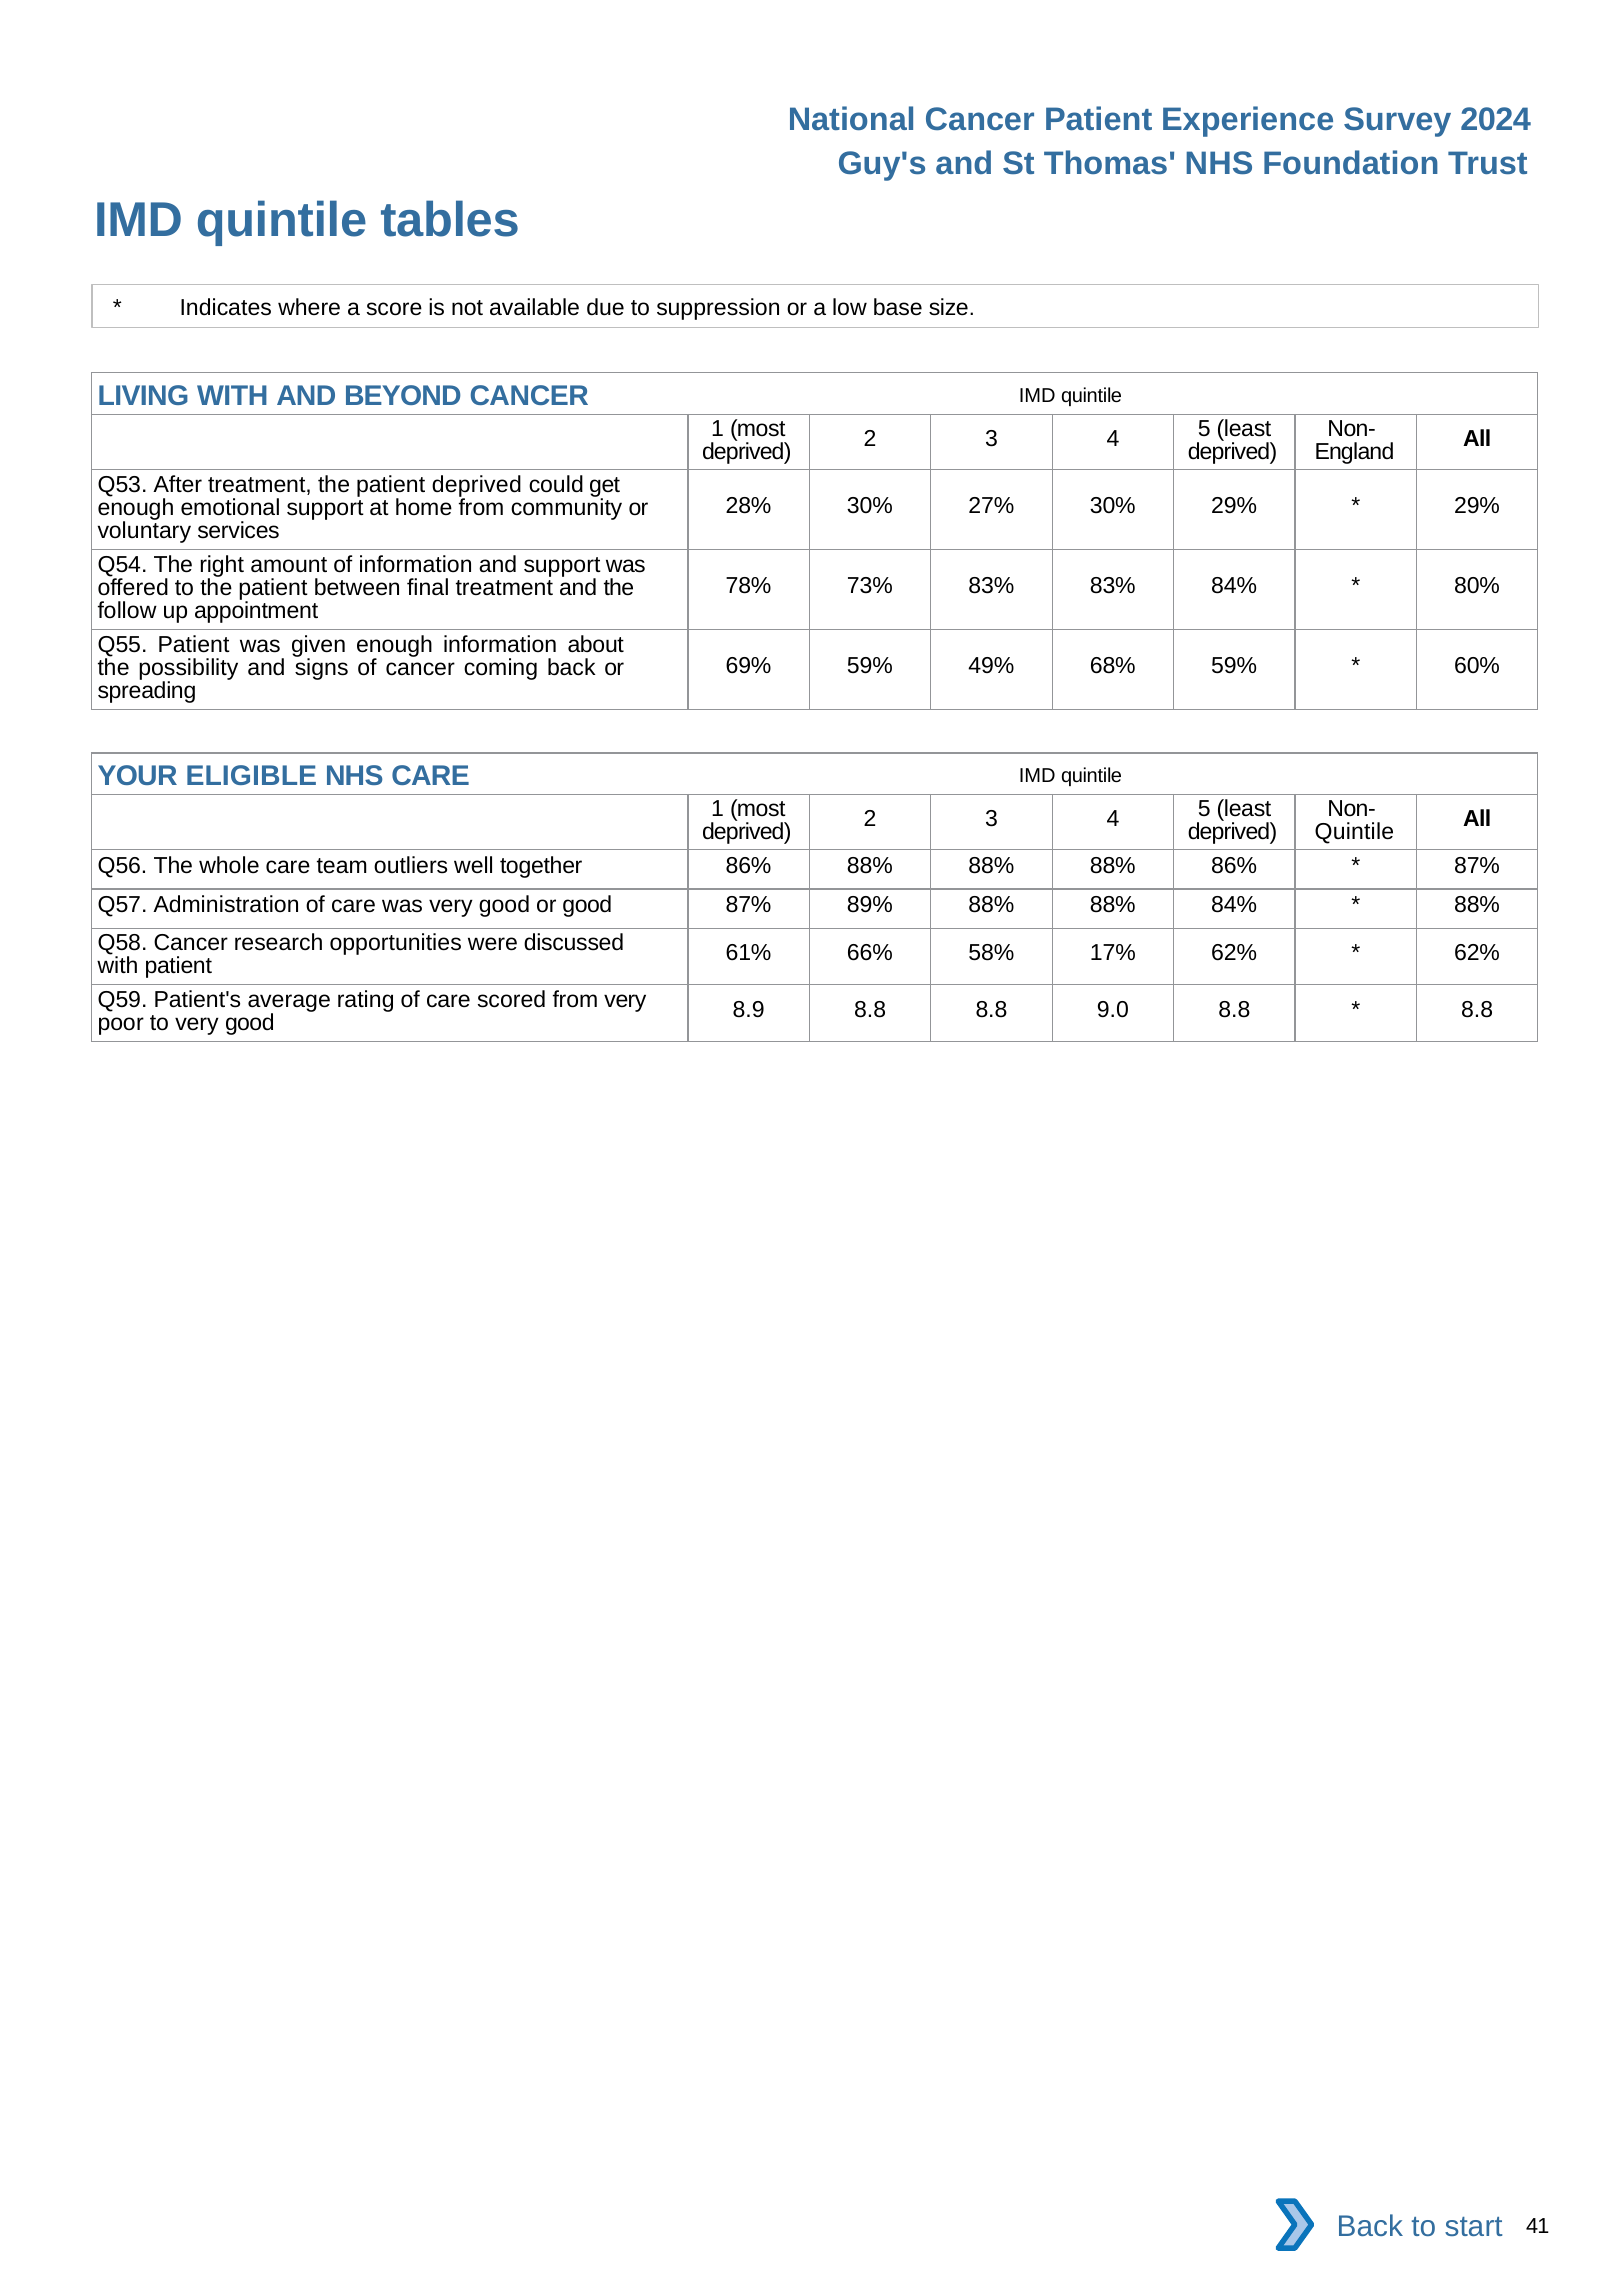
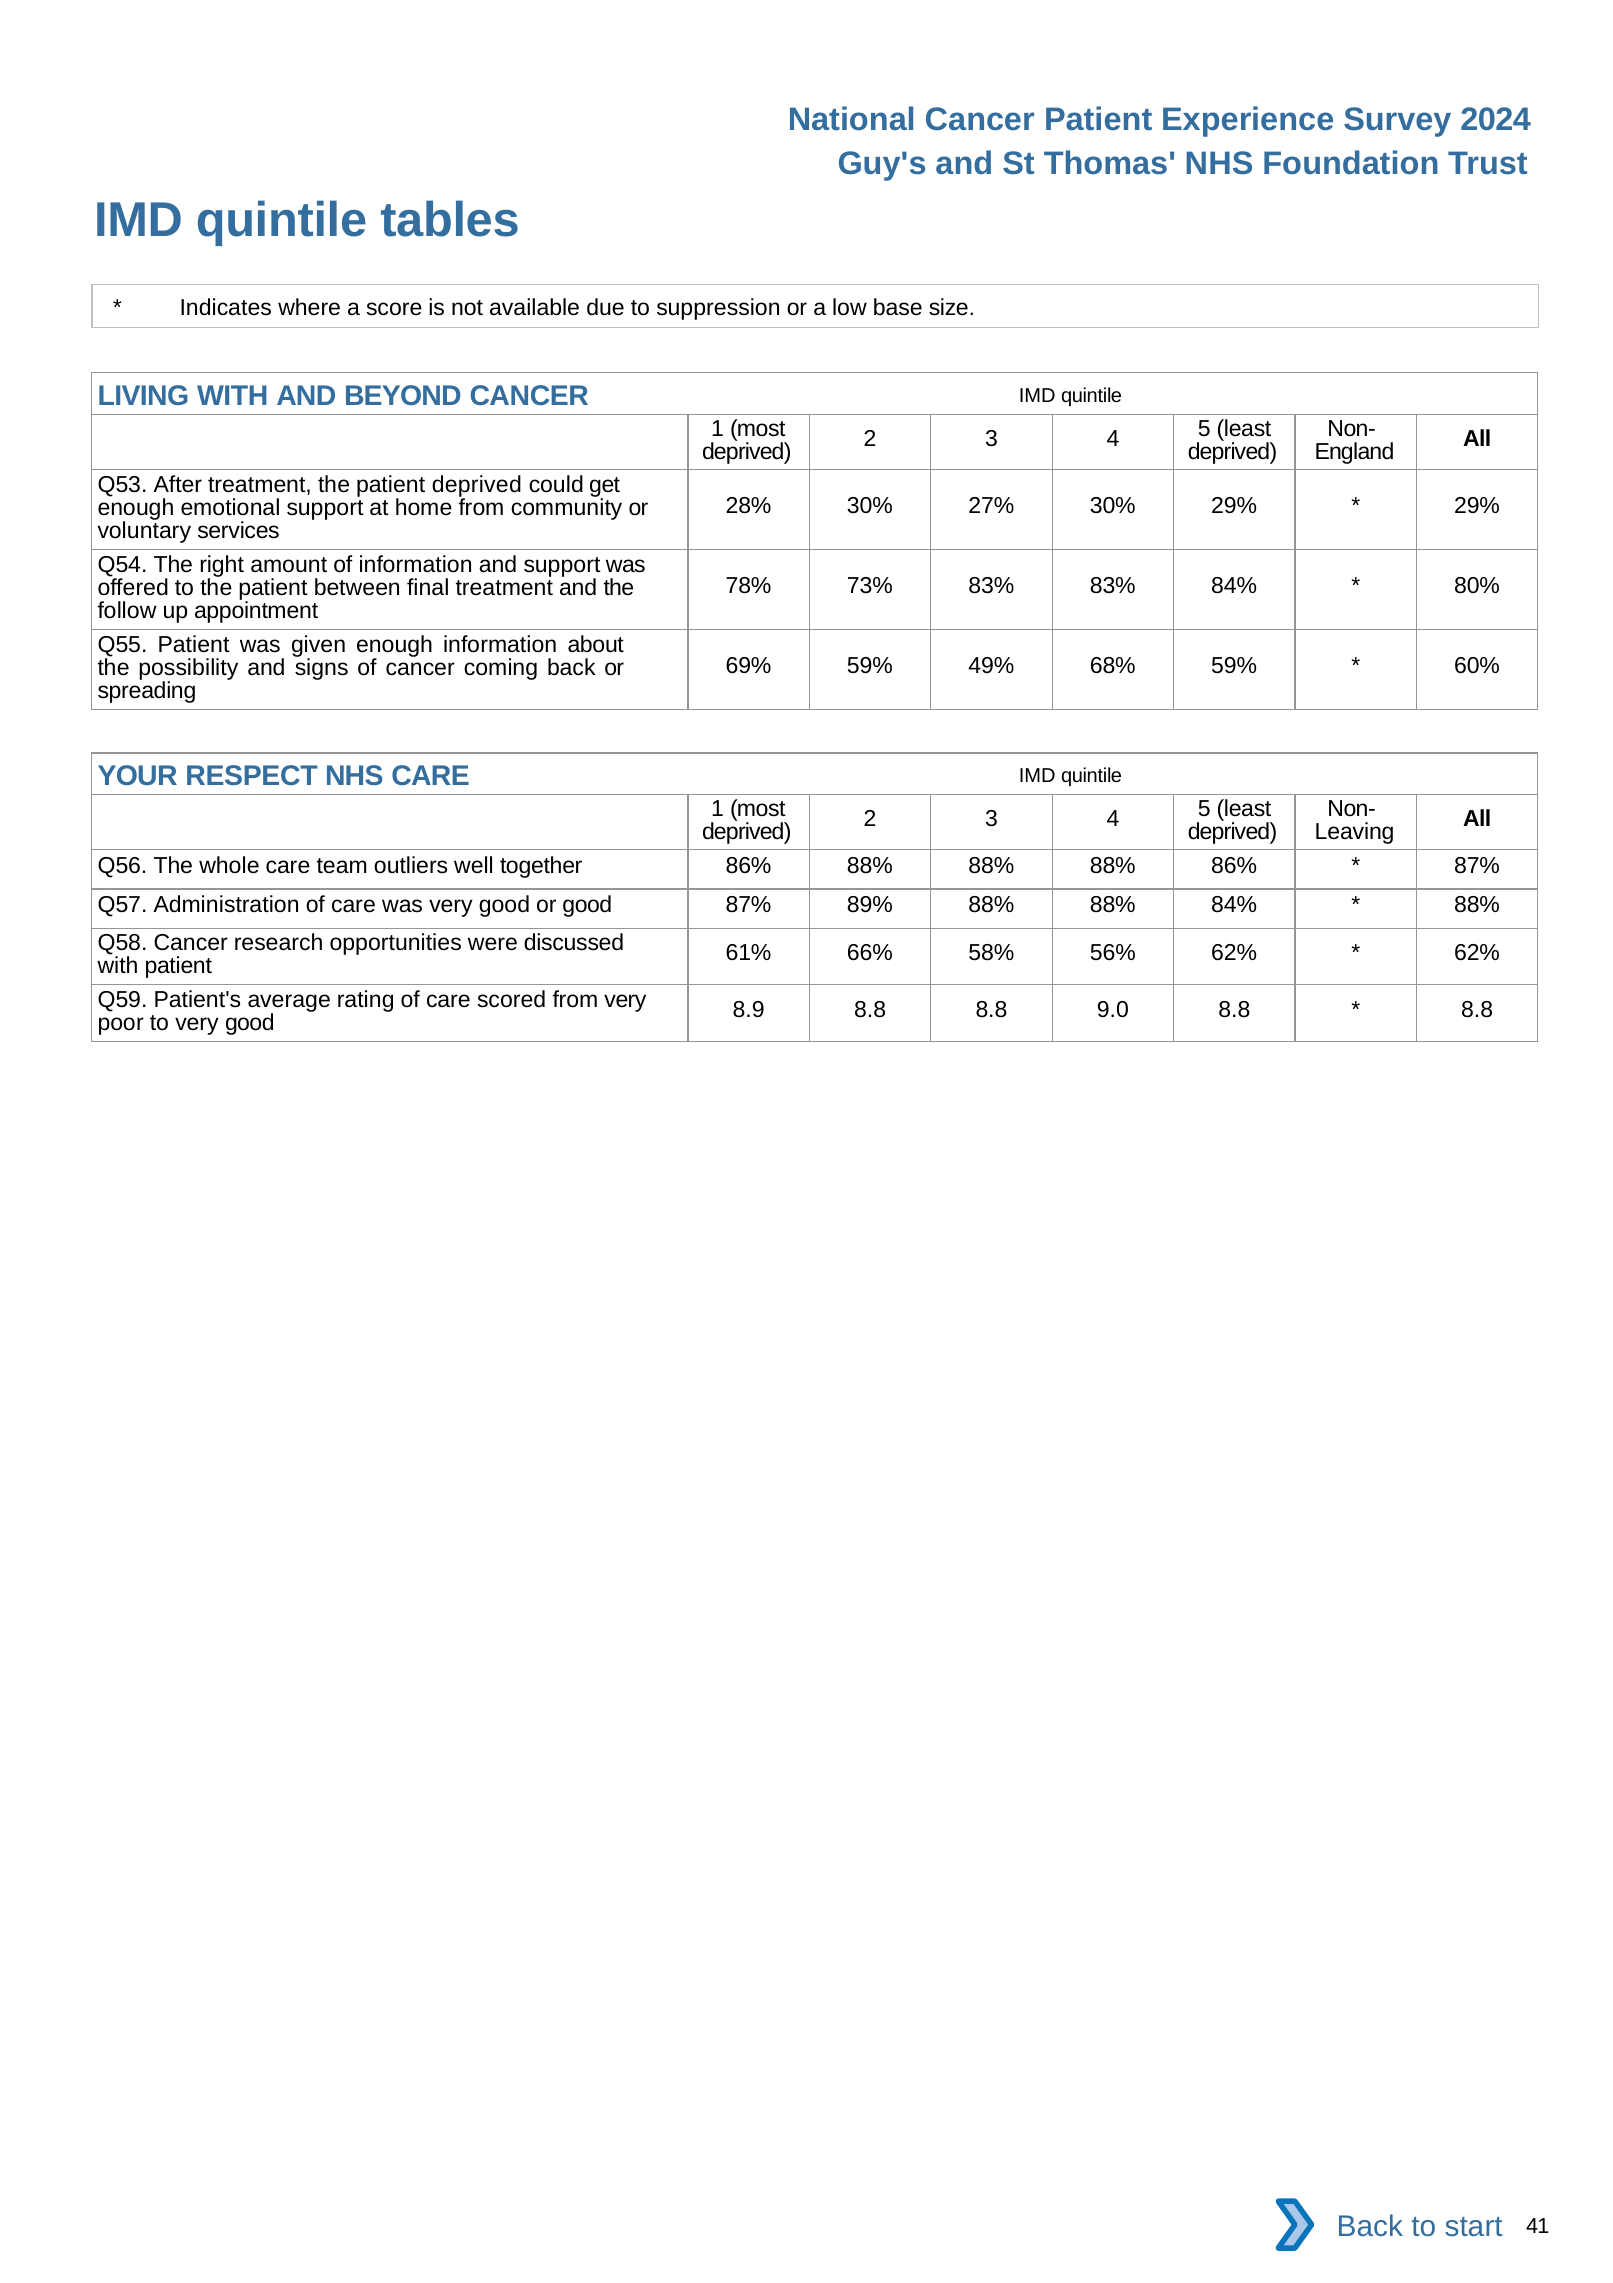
ELIGIBLE: ELIGIBLE -> RESPECT (252, 776)
Quintile: Quintile -> Leaving (1355, 832)
17%: 17% -> 56% (1113, 953)
